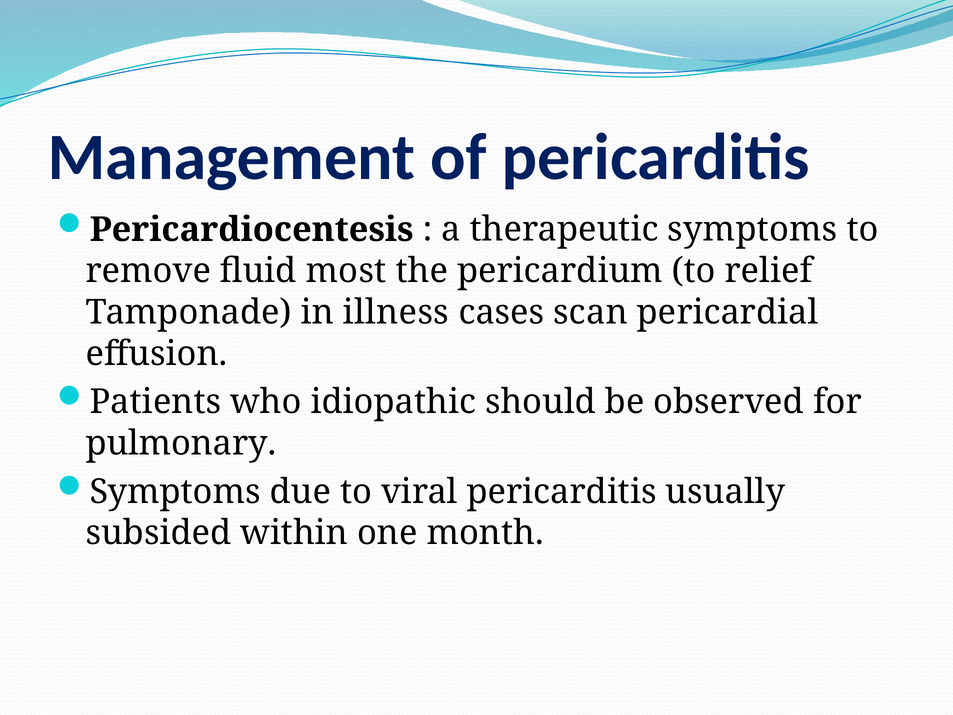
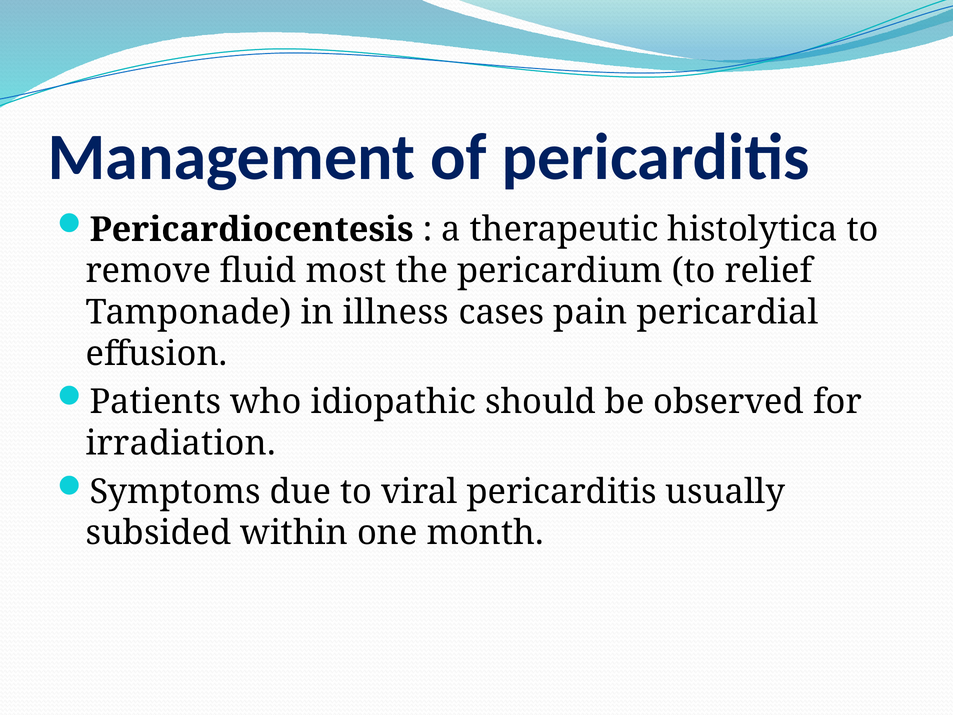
therapeutic symptoms: symptoms -> histolytica (753, 230)
scan: scan -> pain (590, 312)
pulmonary: pulmonary -> irradiation (181, 443)
